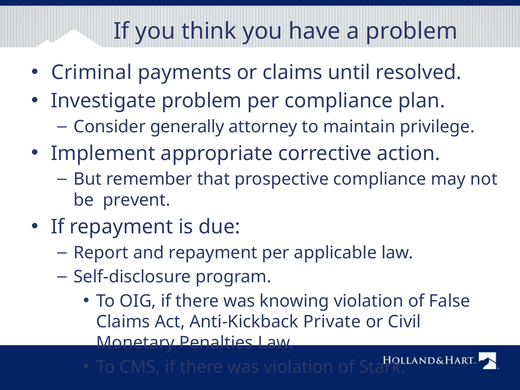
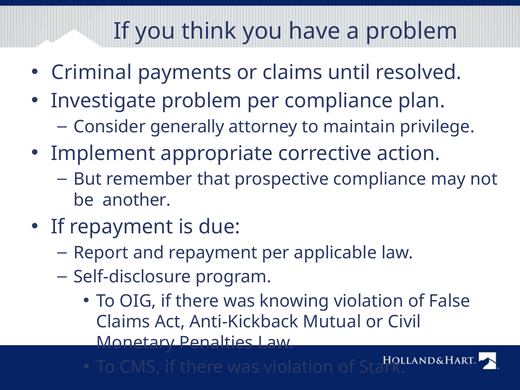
prevent: prevent -> another (137, 200)
Private: Private -> Mutual (332, 322)
